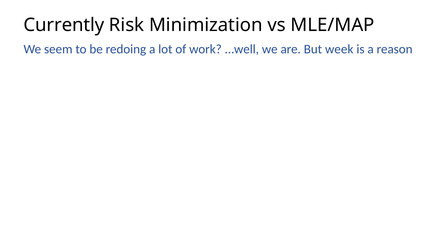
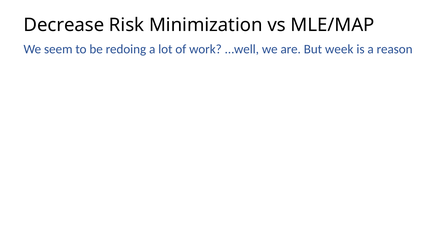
Currently: Currently -> Decrease (64, 25)
